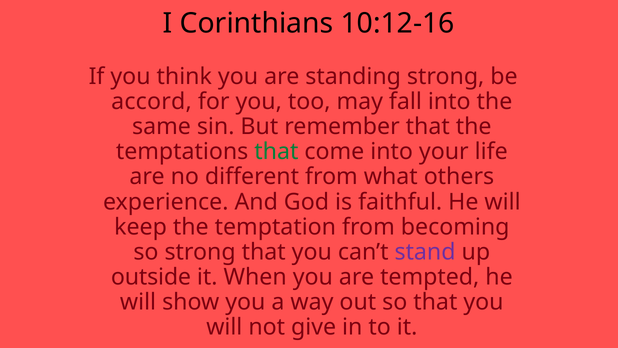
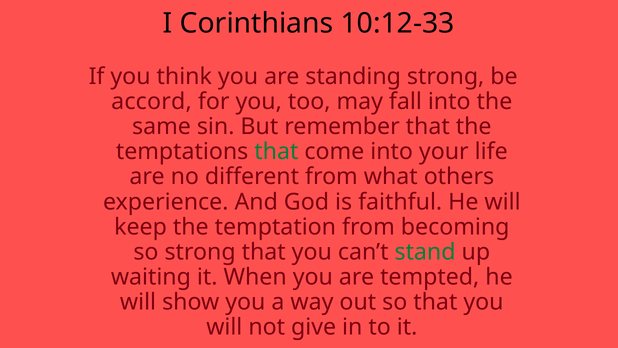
10:12-16: 10:12-16 -> 10:12-33 (398, 23)
stand colour: purple -> green (425, 252)
outside: outside -> waiting (151, 277)
